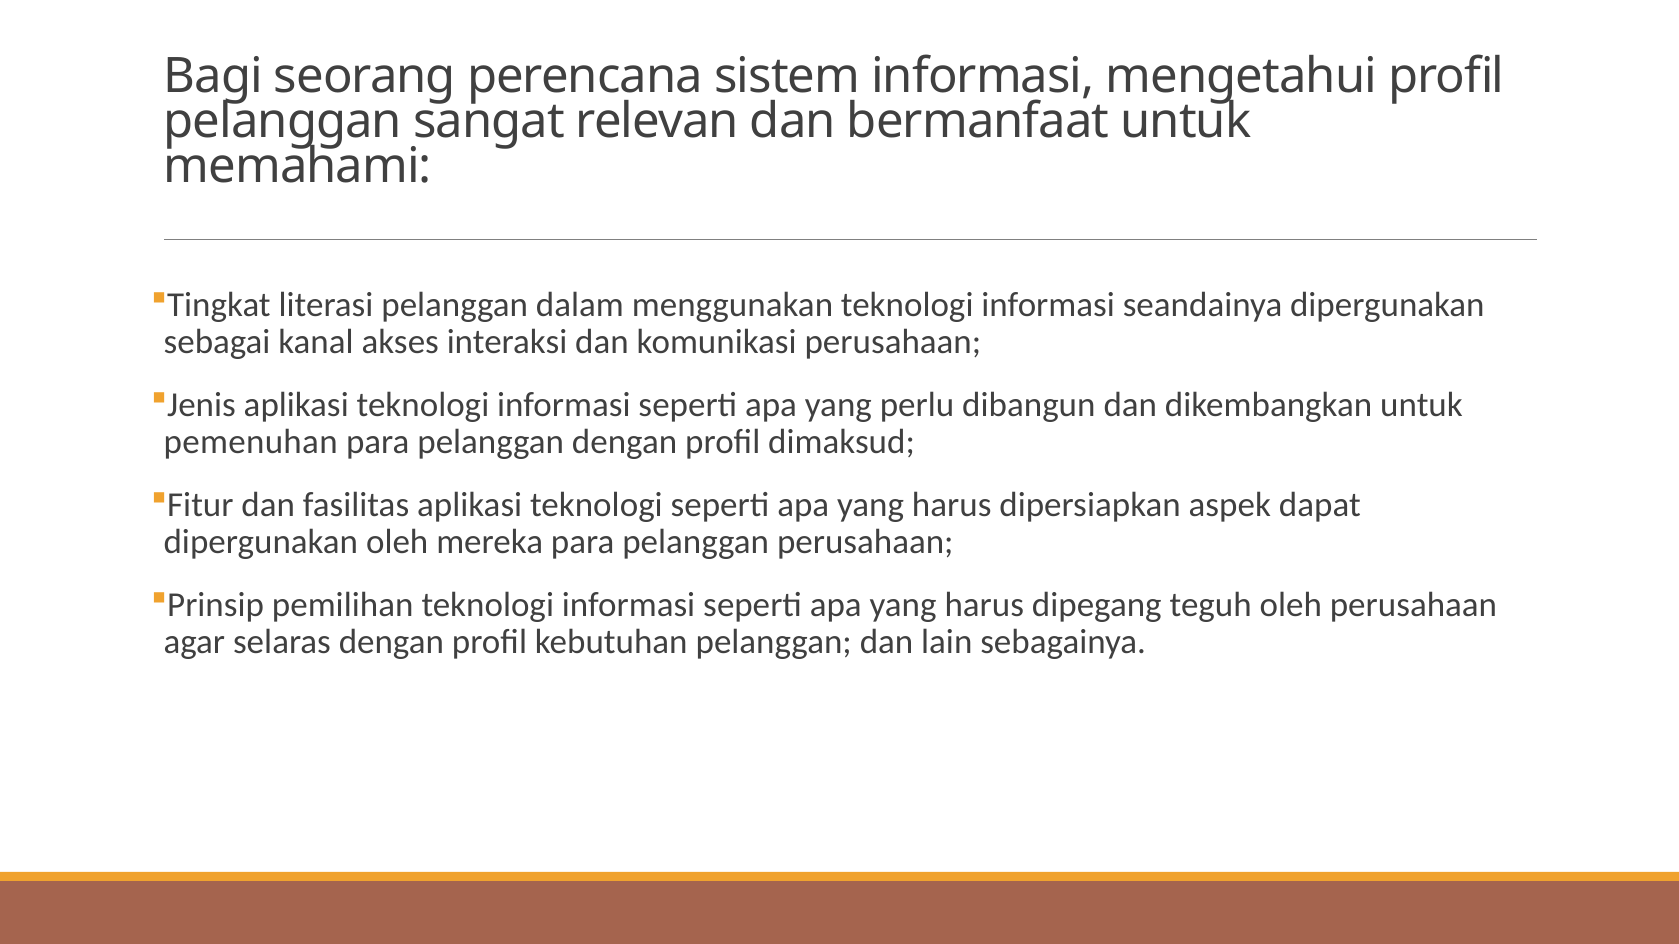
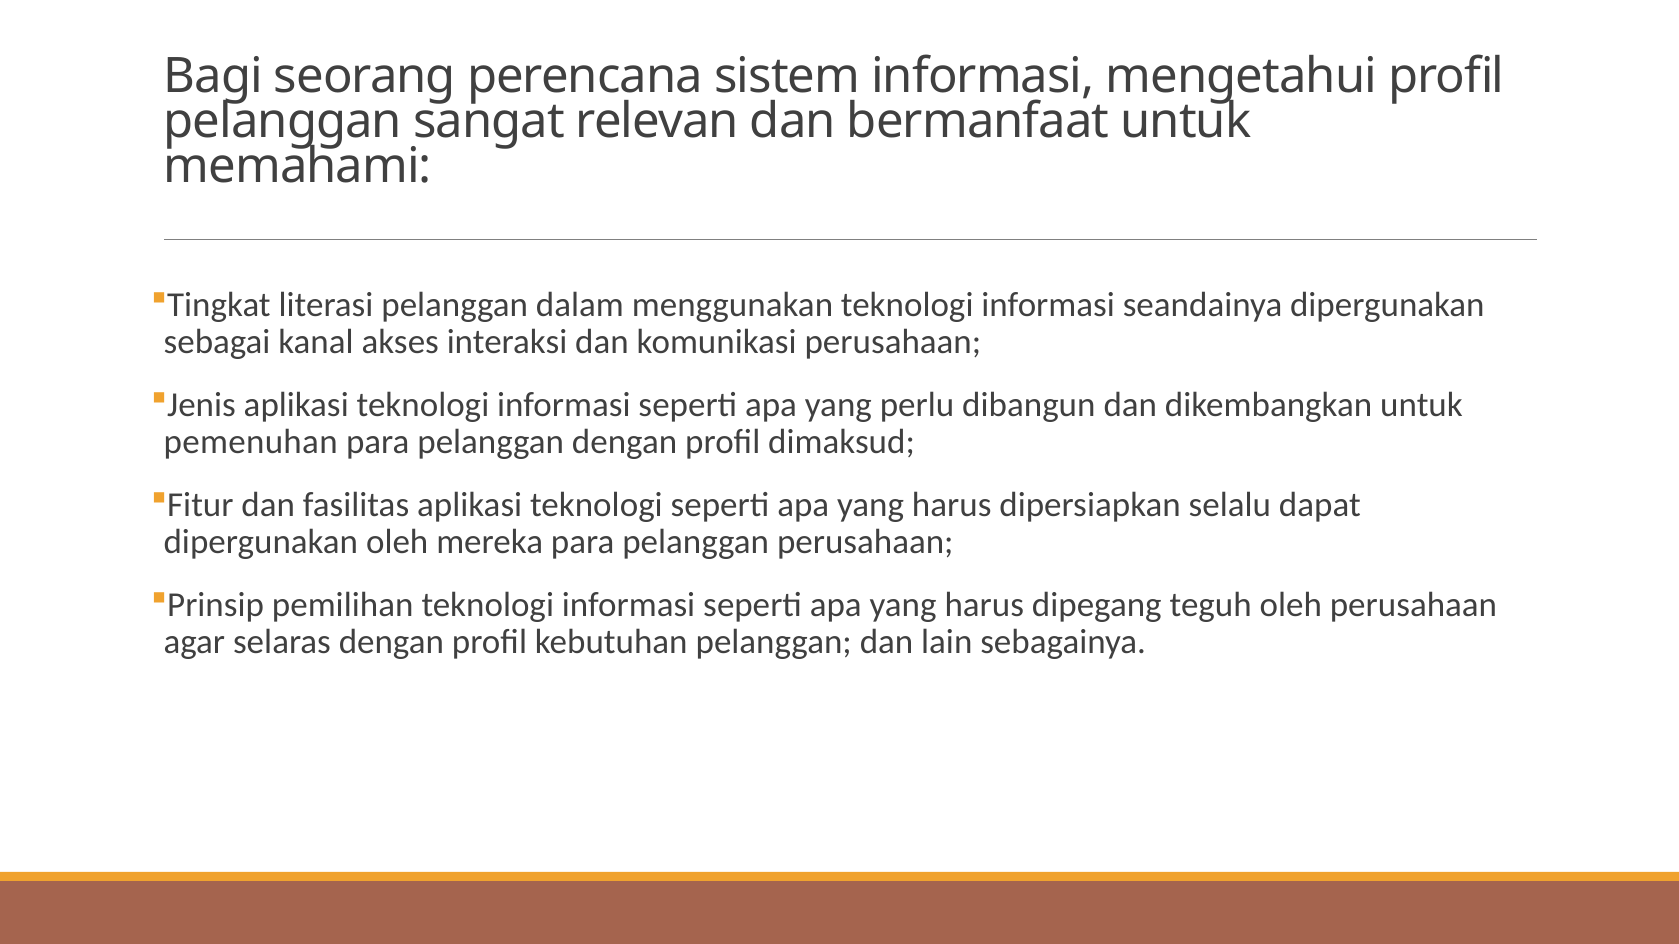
aspek: aspek -> selalu (1230, 505)
